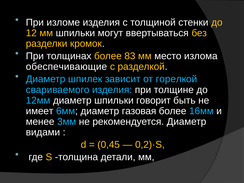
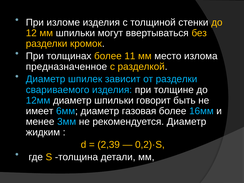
83: 83 -> 11 (130, 56)
обеспечивающие: обеспечивающие -> предназначенное (66, 67)
от горелкой: горелкой -> разделки (176, 79)
видами: видами -> жидким (43, 132)
0,45: 0,45 -> 2,39 (109, 145)
